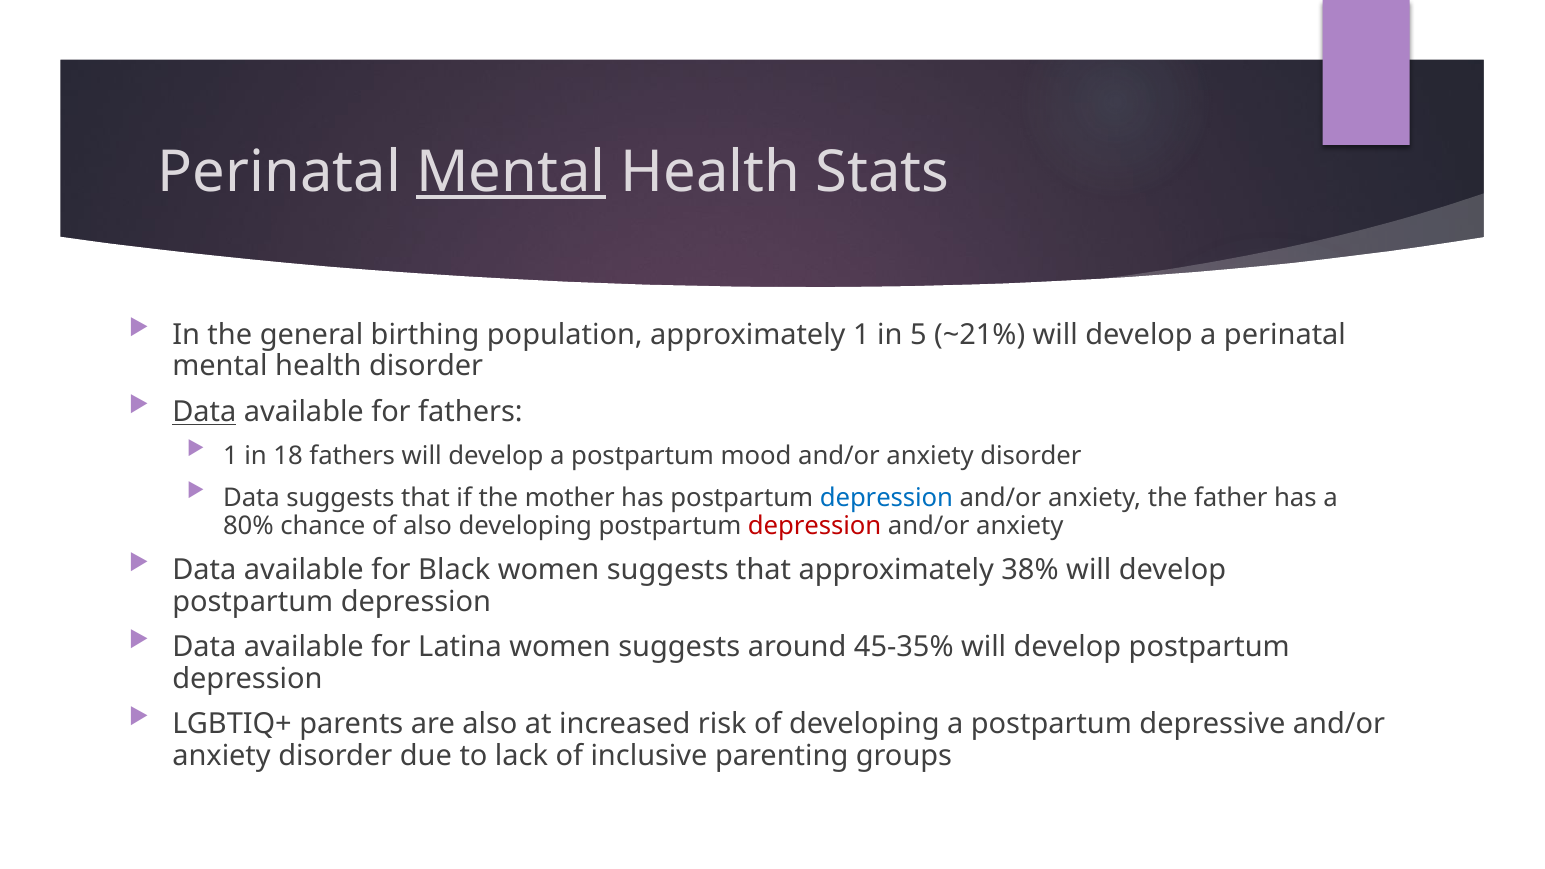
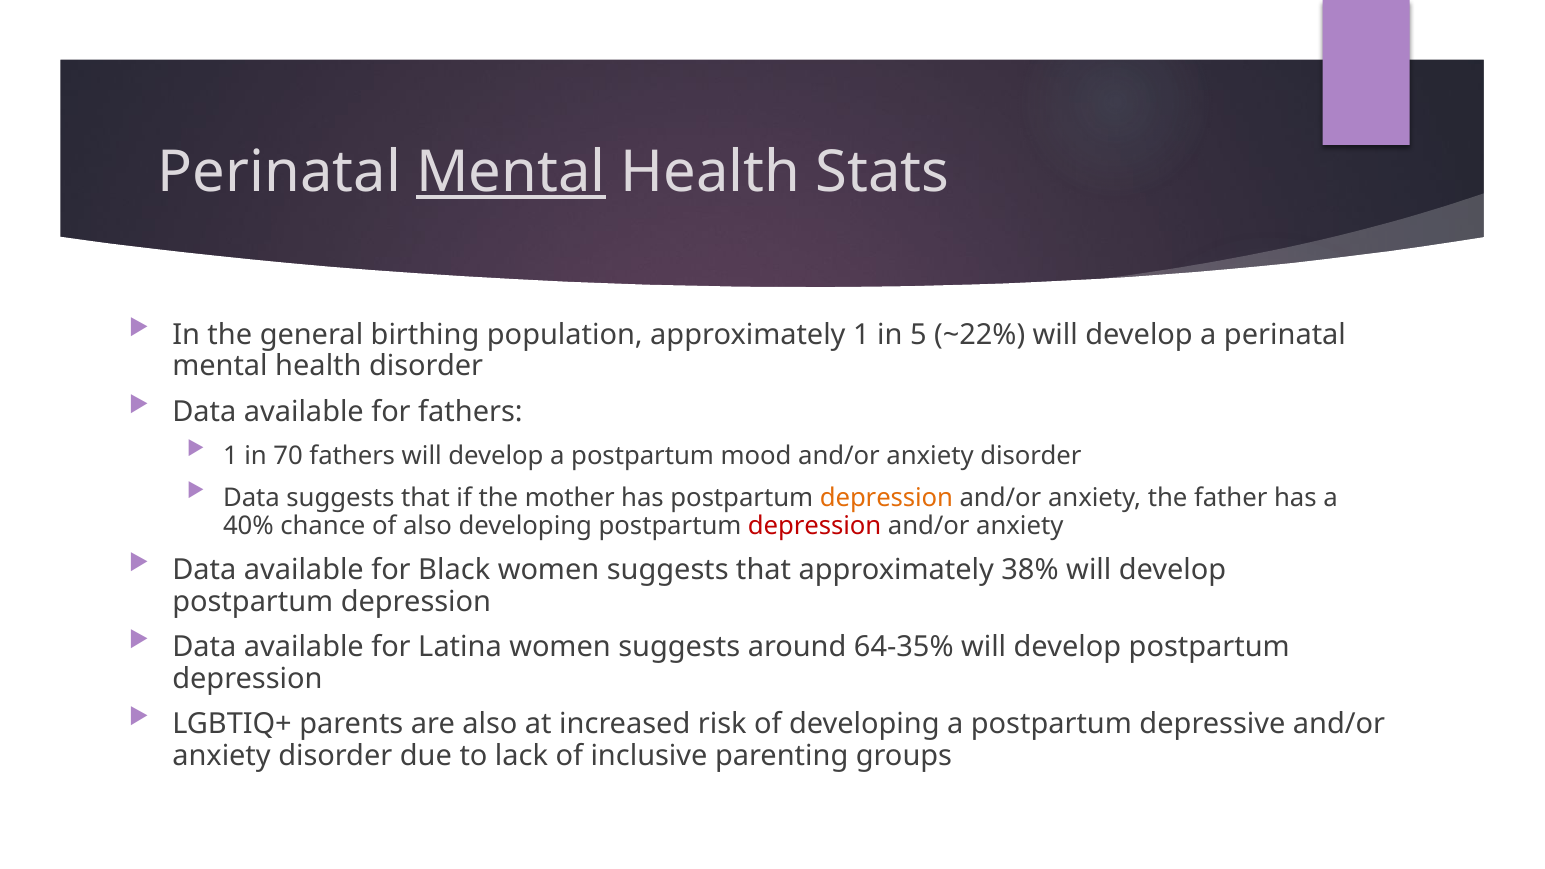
~21%: ~21% -> ~22% (980, 335)
Data underline: present -> none (204, 412)
18: 18 -> 70 (288, 456)
depression colour: blue -> orange (886, 498)
80%: 80% -> 40% (248, 526)
45-35%: 45-35% -> 64-35% (904, 647)
